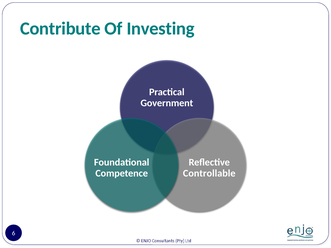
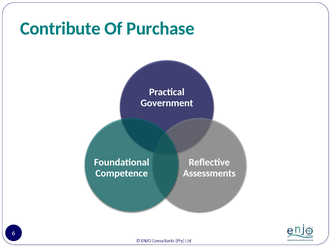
Investing: Investing -> Purchase (161, 29)
Controllable: Controllable -> Assessments (209, 173)
